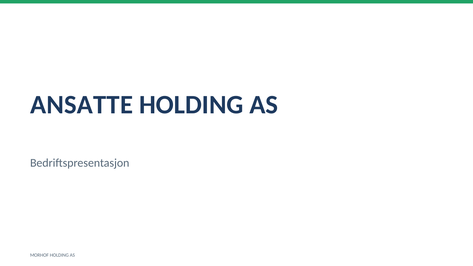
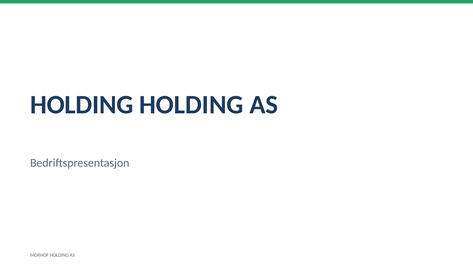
ANSATTE: ANSATTE -> HOLDING (82, 105)
